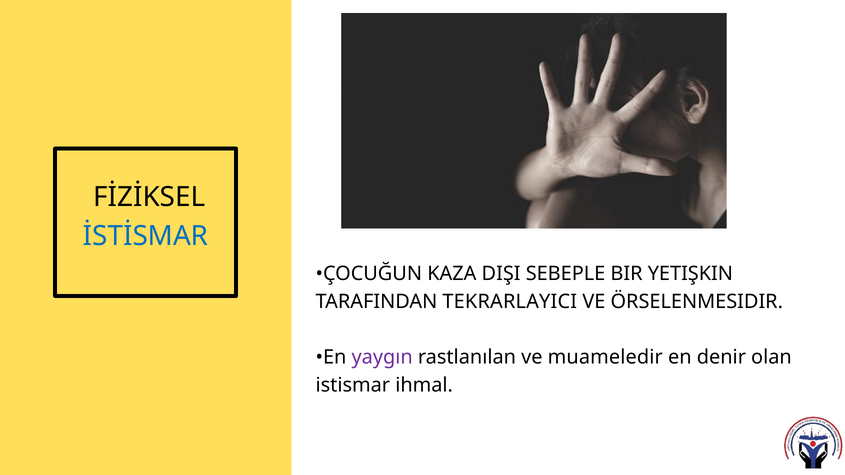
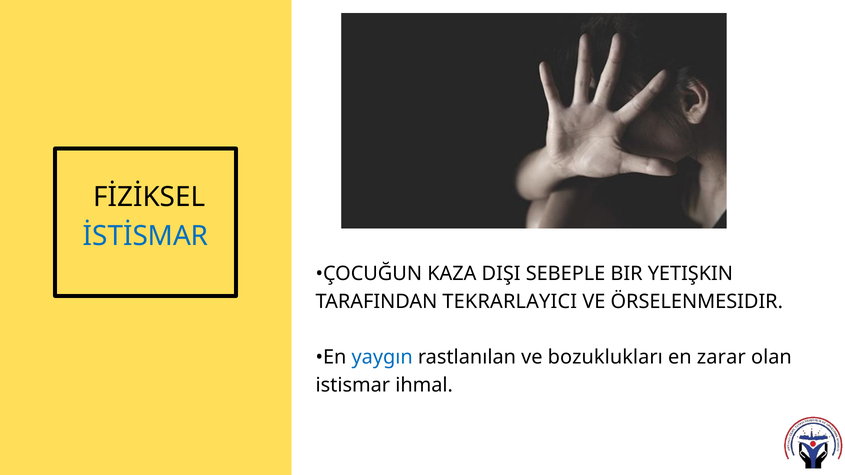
yaygın colour: purple -> blue (382, 358)
muameledir: muameledir -> bozuklukları (605, 358)
denir: denir -> zarar (721, 358)
